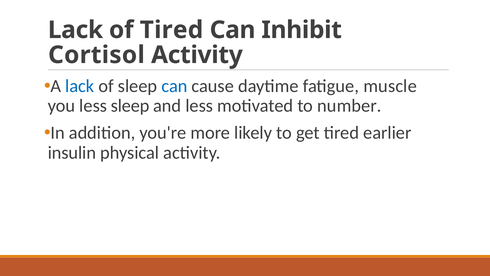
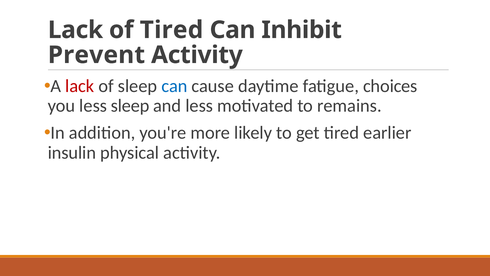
Cortisol: Cortisol -> Prevent (96, 55)
lack colour: blue -> red (80, 86)
muscle: muscle -> choices (390, 86)
number: number -> remains (349, 106)
